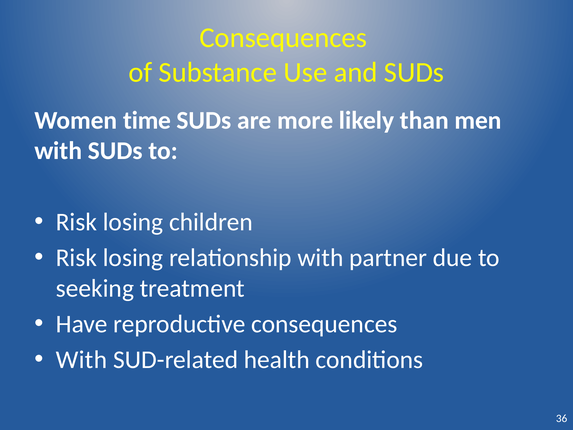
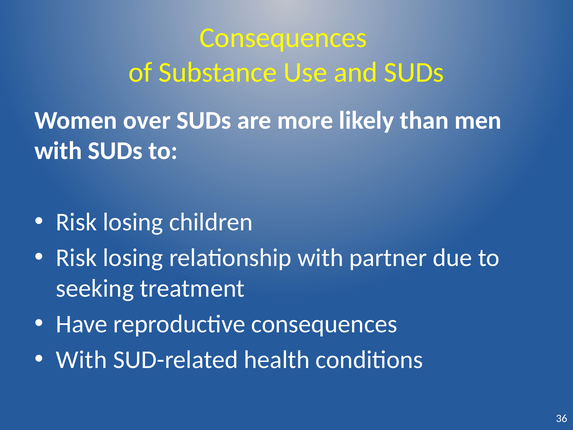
time: time -> over (147, 120)
